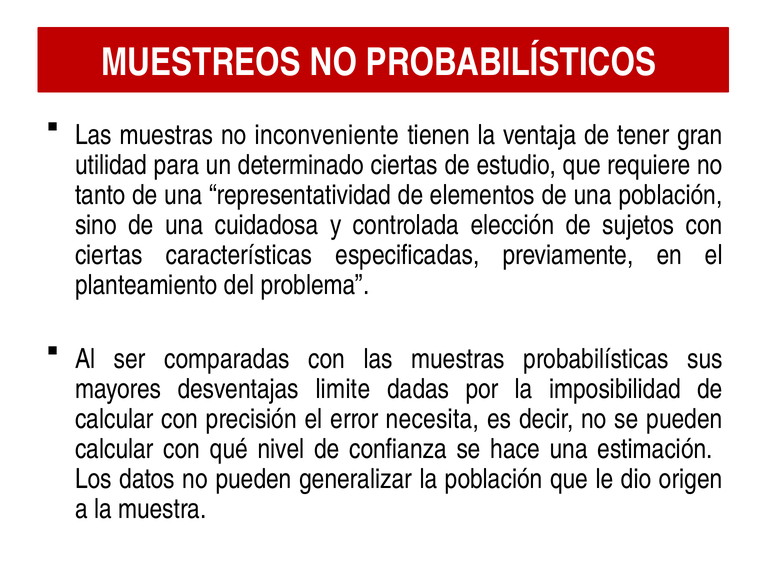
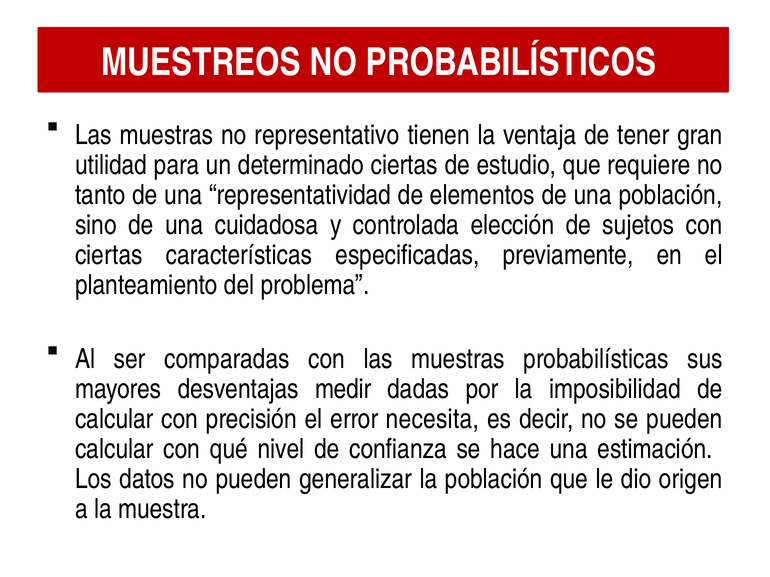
inconveniente: inconveniente -> representativo (327, 135)
limite: limite -> medir (343, 390)
